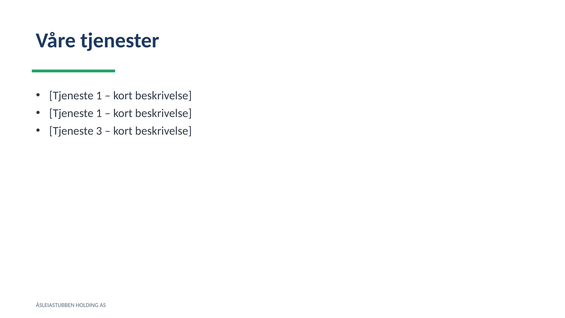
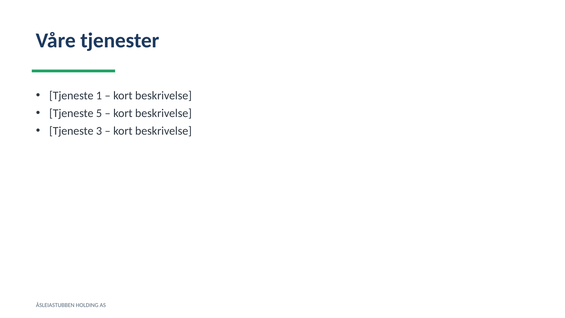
1: 1 -> 5 (99, 113)
